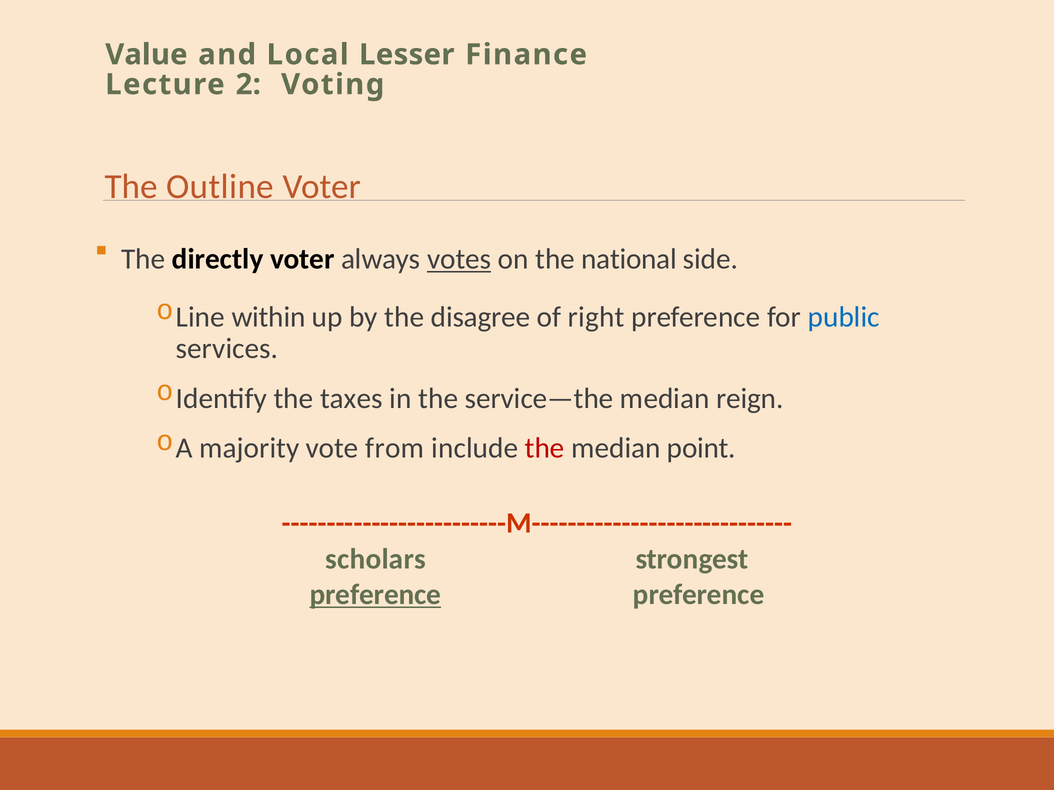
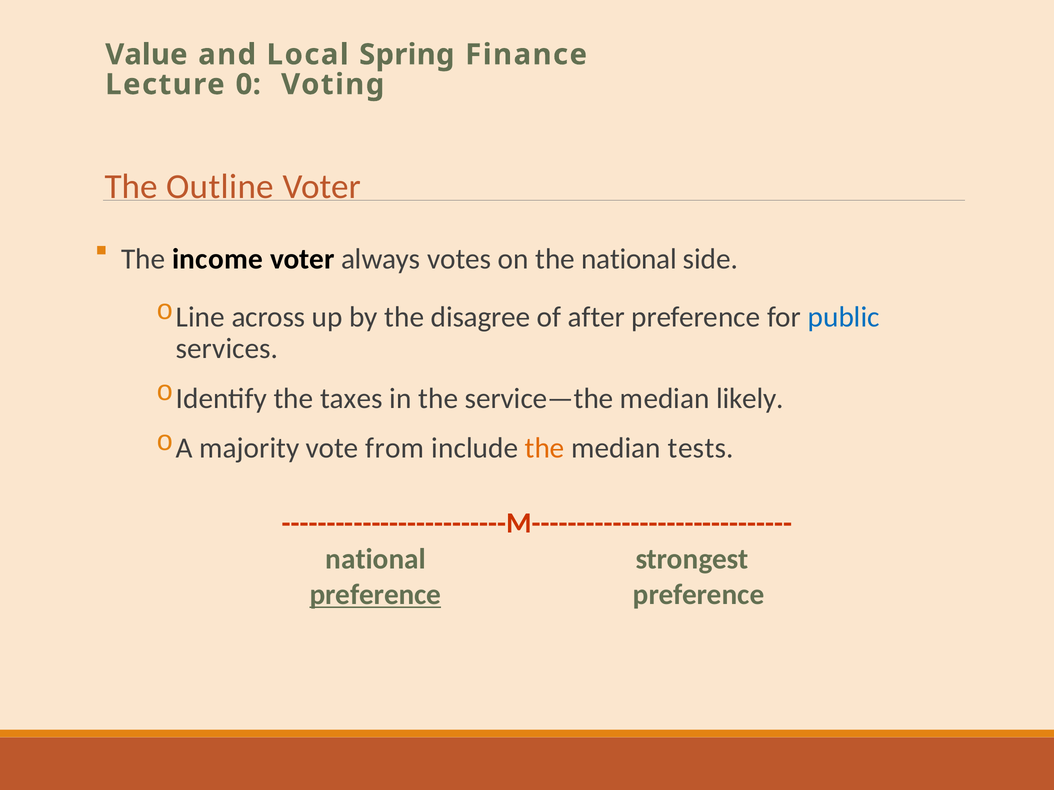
Lesser: Lesser -> Spring (407, 55)
2: 2 -> 0 (248, 85)
directly: directly -> income (217, 259)
votes underline: present -> none (459, 259)
within: within -> across (268, 317)
right: right -> after (596, 317)
reign: reign -> likely (750, 399)
the colour: red -> orange (545, 448)
point: point -> tests (701, 448)
scholars: scholars -> national (376, 559)
